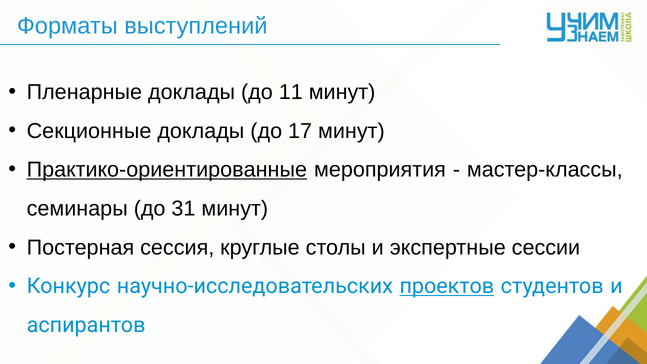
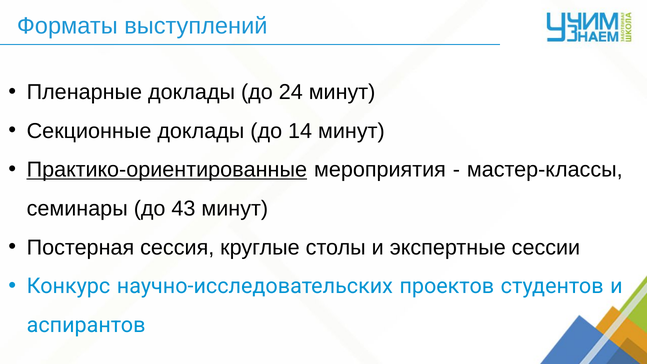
11: 11 -> 24 (291, 92)
17: 17 -> 14 (300, 131)
31: 31 -> 43 (183, 209)
проектов underline: present -> none (447, 286)
